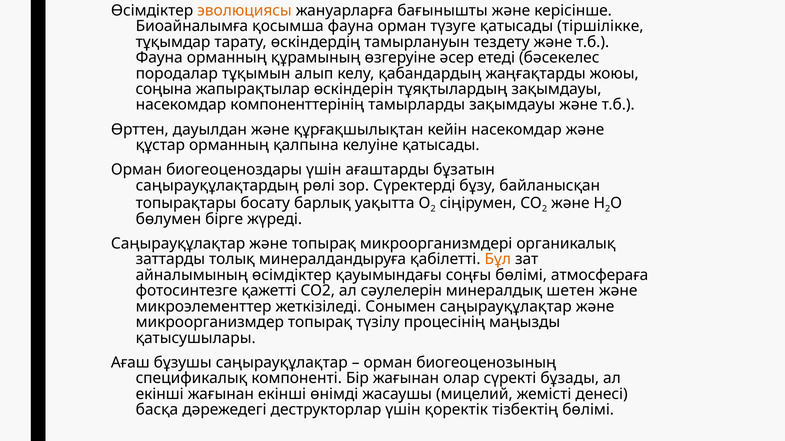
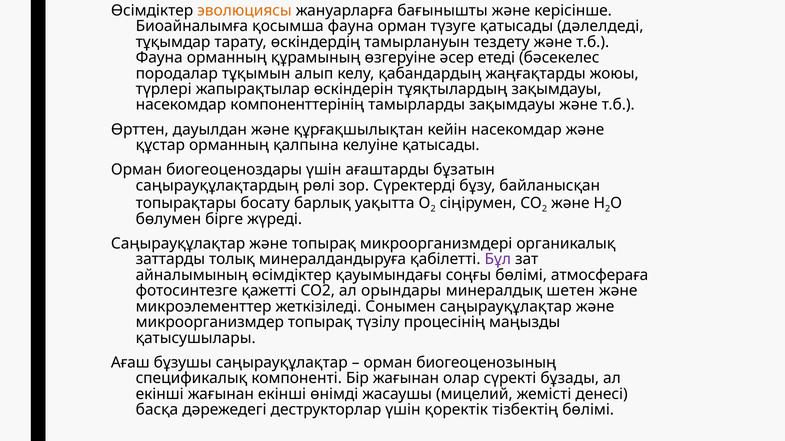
тіршілікке: тіршілікке -> дəлелдеді (600, 26)
соңына: соңына -> түрлері (164, 89)
Бұл colour: orange -> purple (498, 260)
сәулелерін: сәулелерін -> орындары (401, 291)
